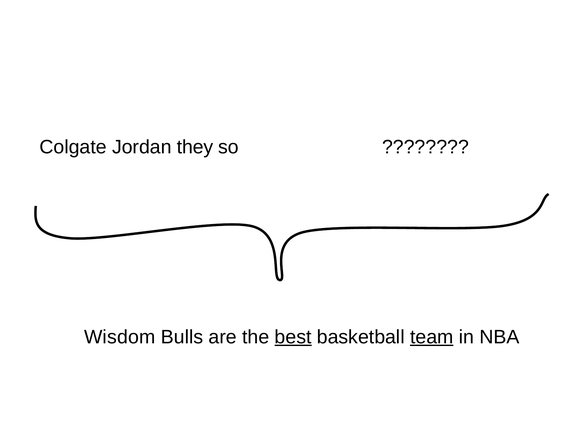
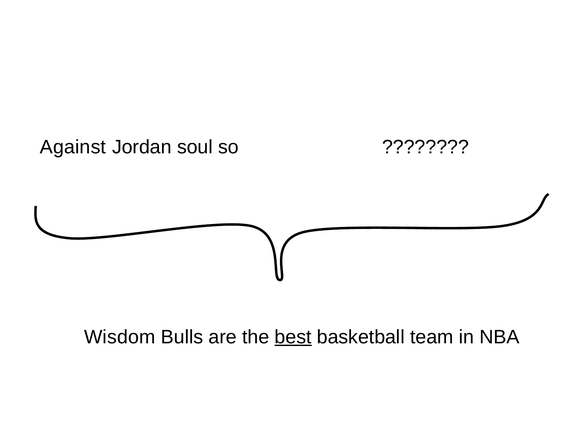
Colgate: Colgate -> Against (73, 147)
they: they -> soul (195, 147)
team underline: present -> none (432, 337)
